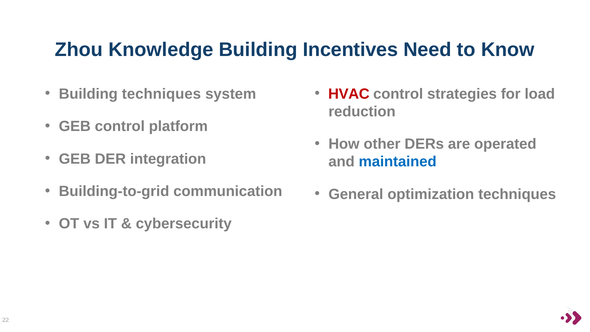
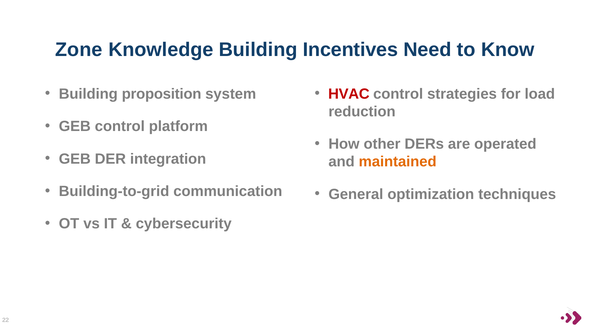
Zhou: Zhou -> Zone (79, 50)
Building techniques: techniques -> proposition (162, 94)
maintained colour: blue -> orange (398, 162)
